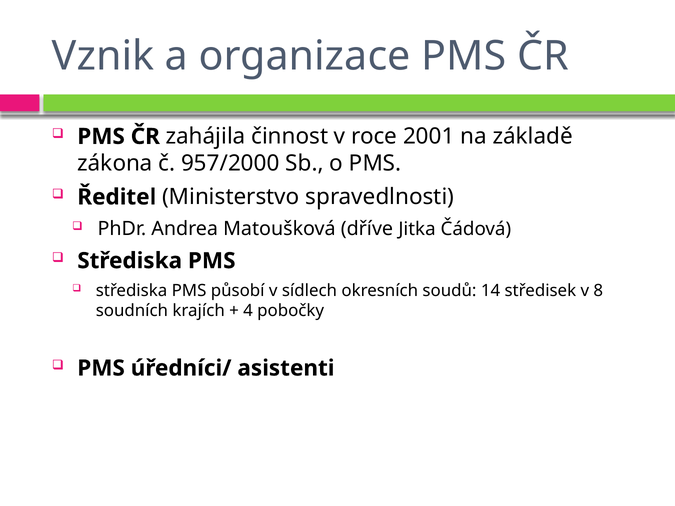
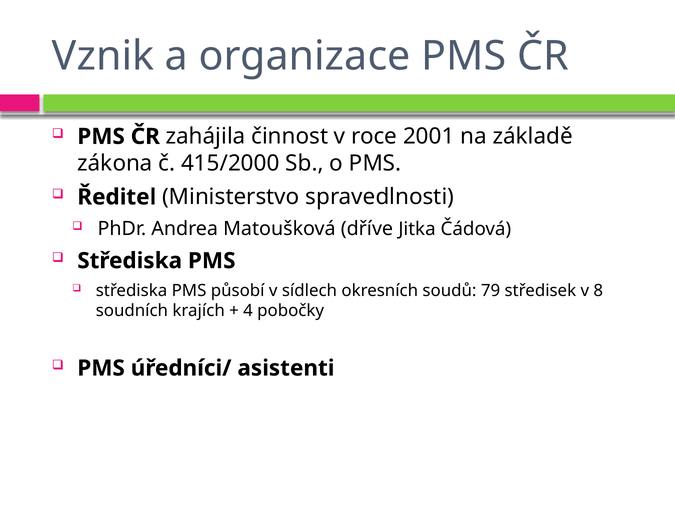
957/2000: 957/2000 -> 415/2000 (230, 164)
14: 14 -> 79 (491, 291)
